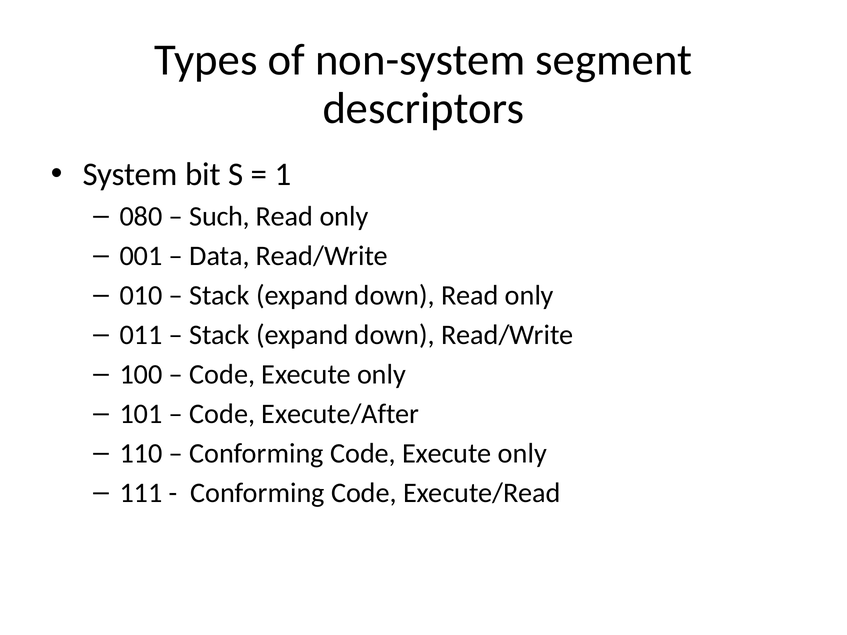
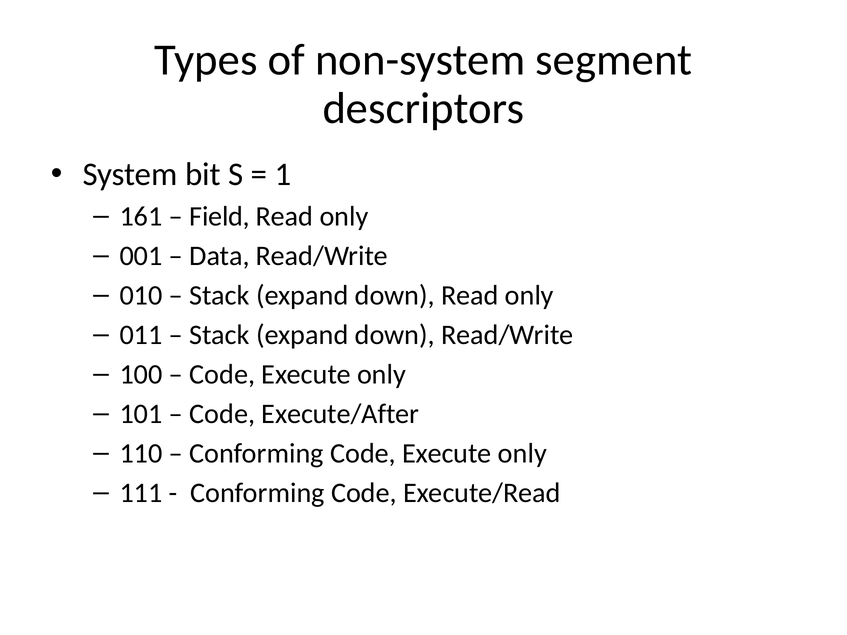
080: 080 -> 161 (141, 217)
Such: Such -> Field (220, 217)
